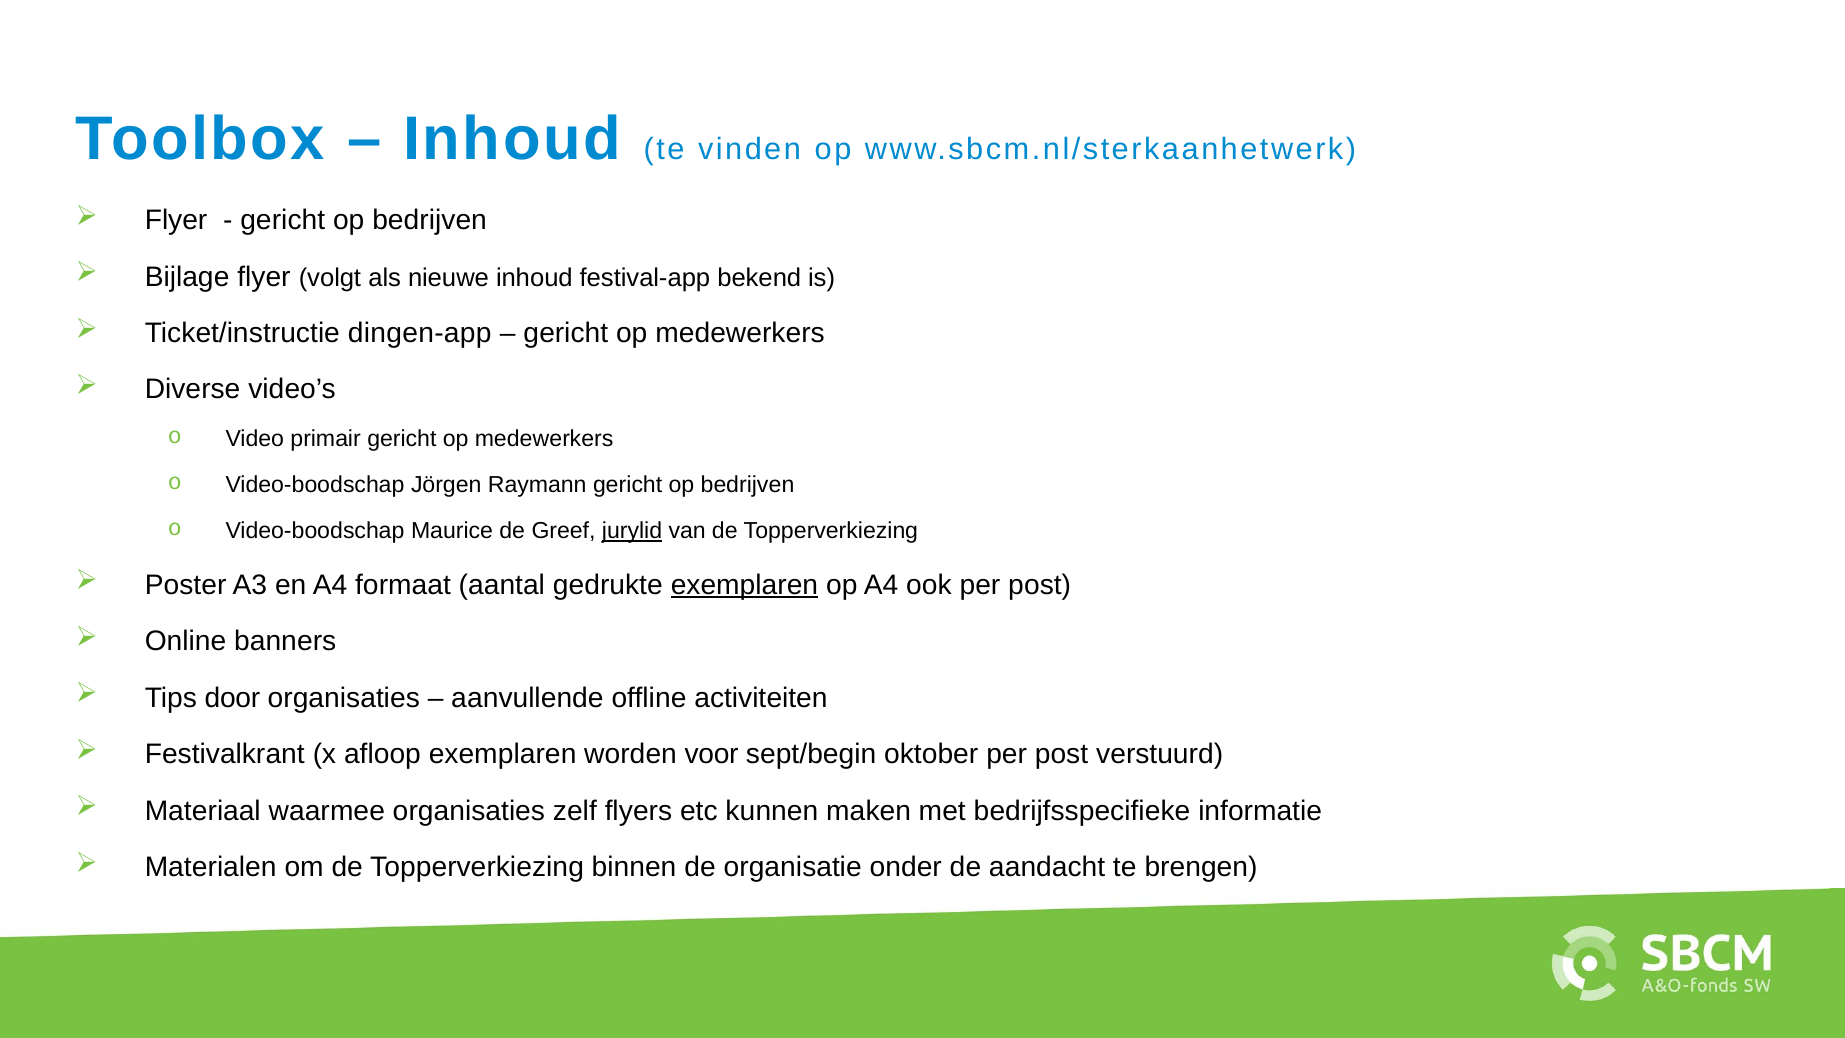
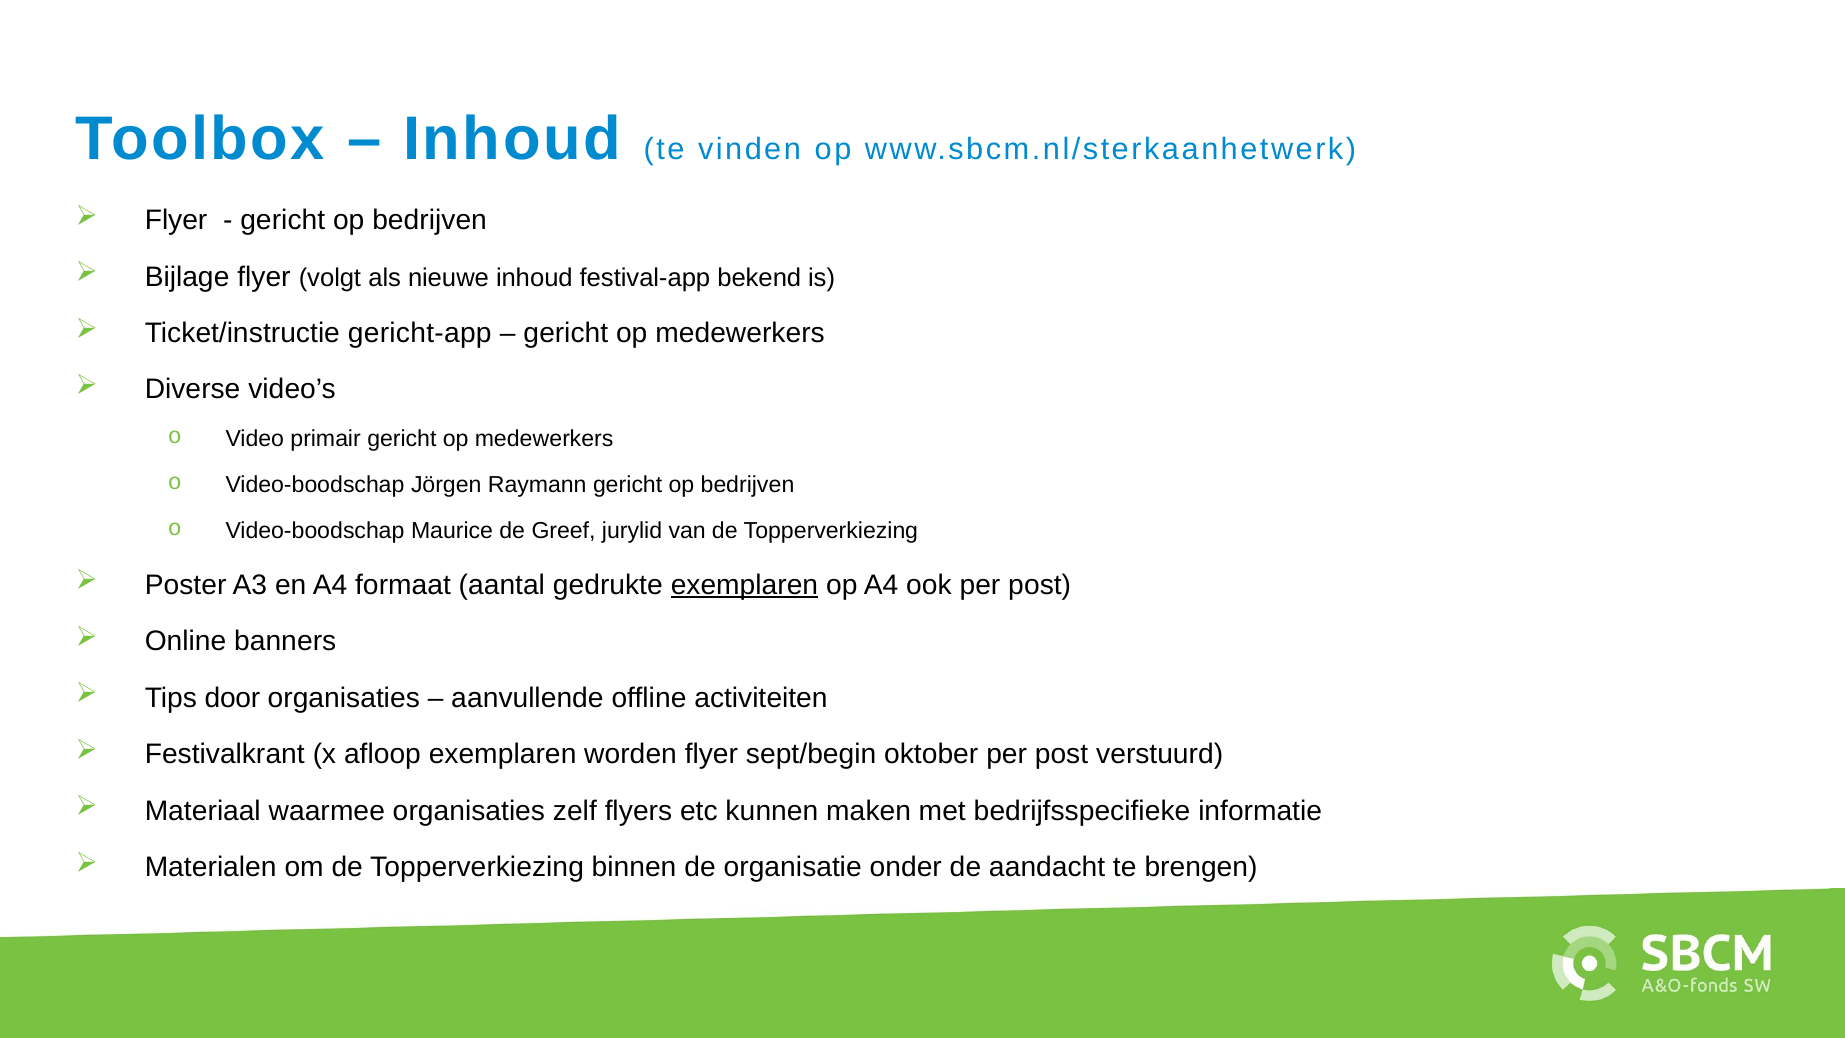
dingen-app: dingen-app -> gericht-app (420, 333)
jurylid underline: present -> none (632, 531)
worden voor: voor -> flyer (711, 754)
